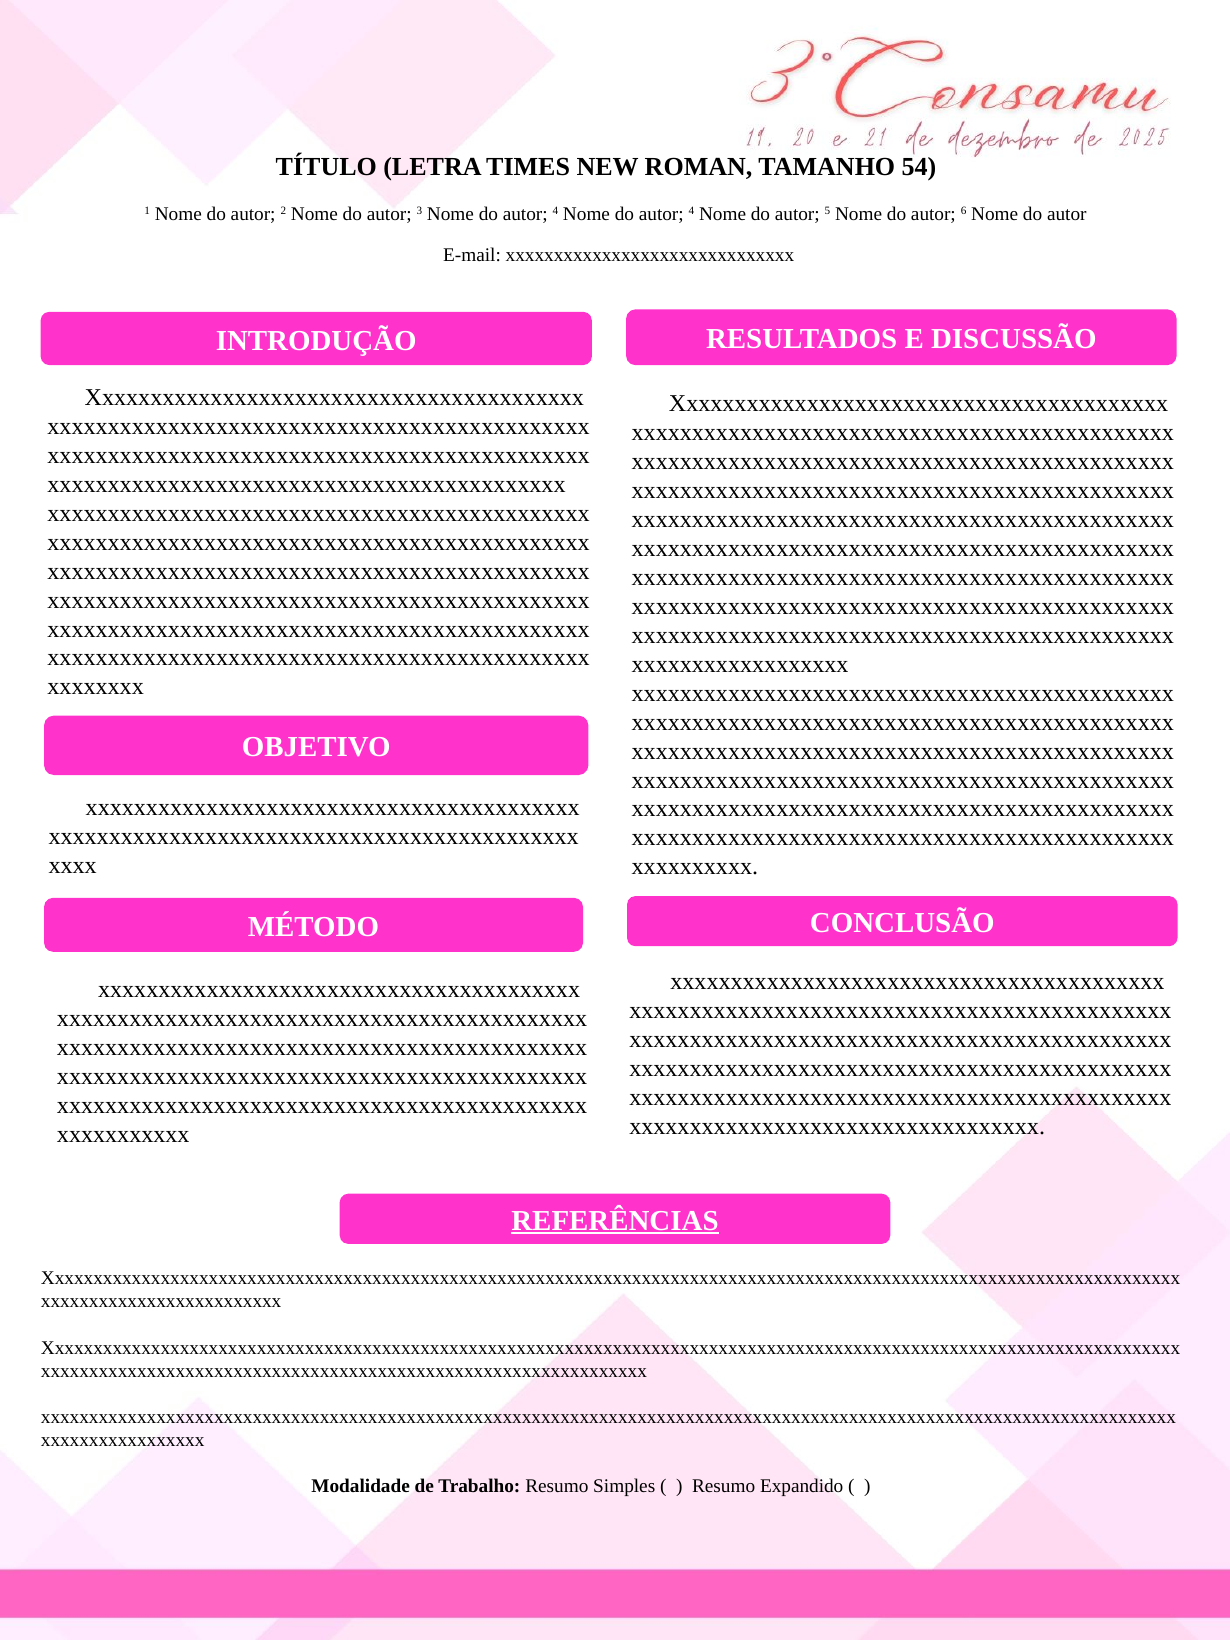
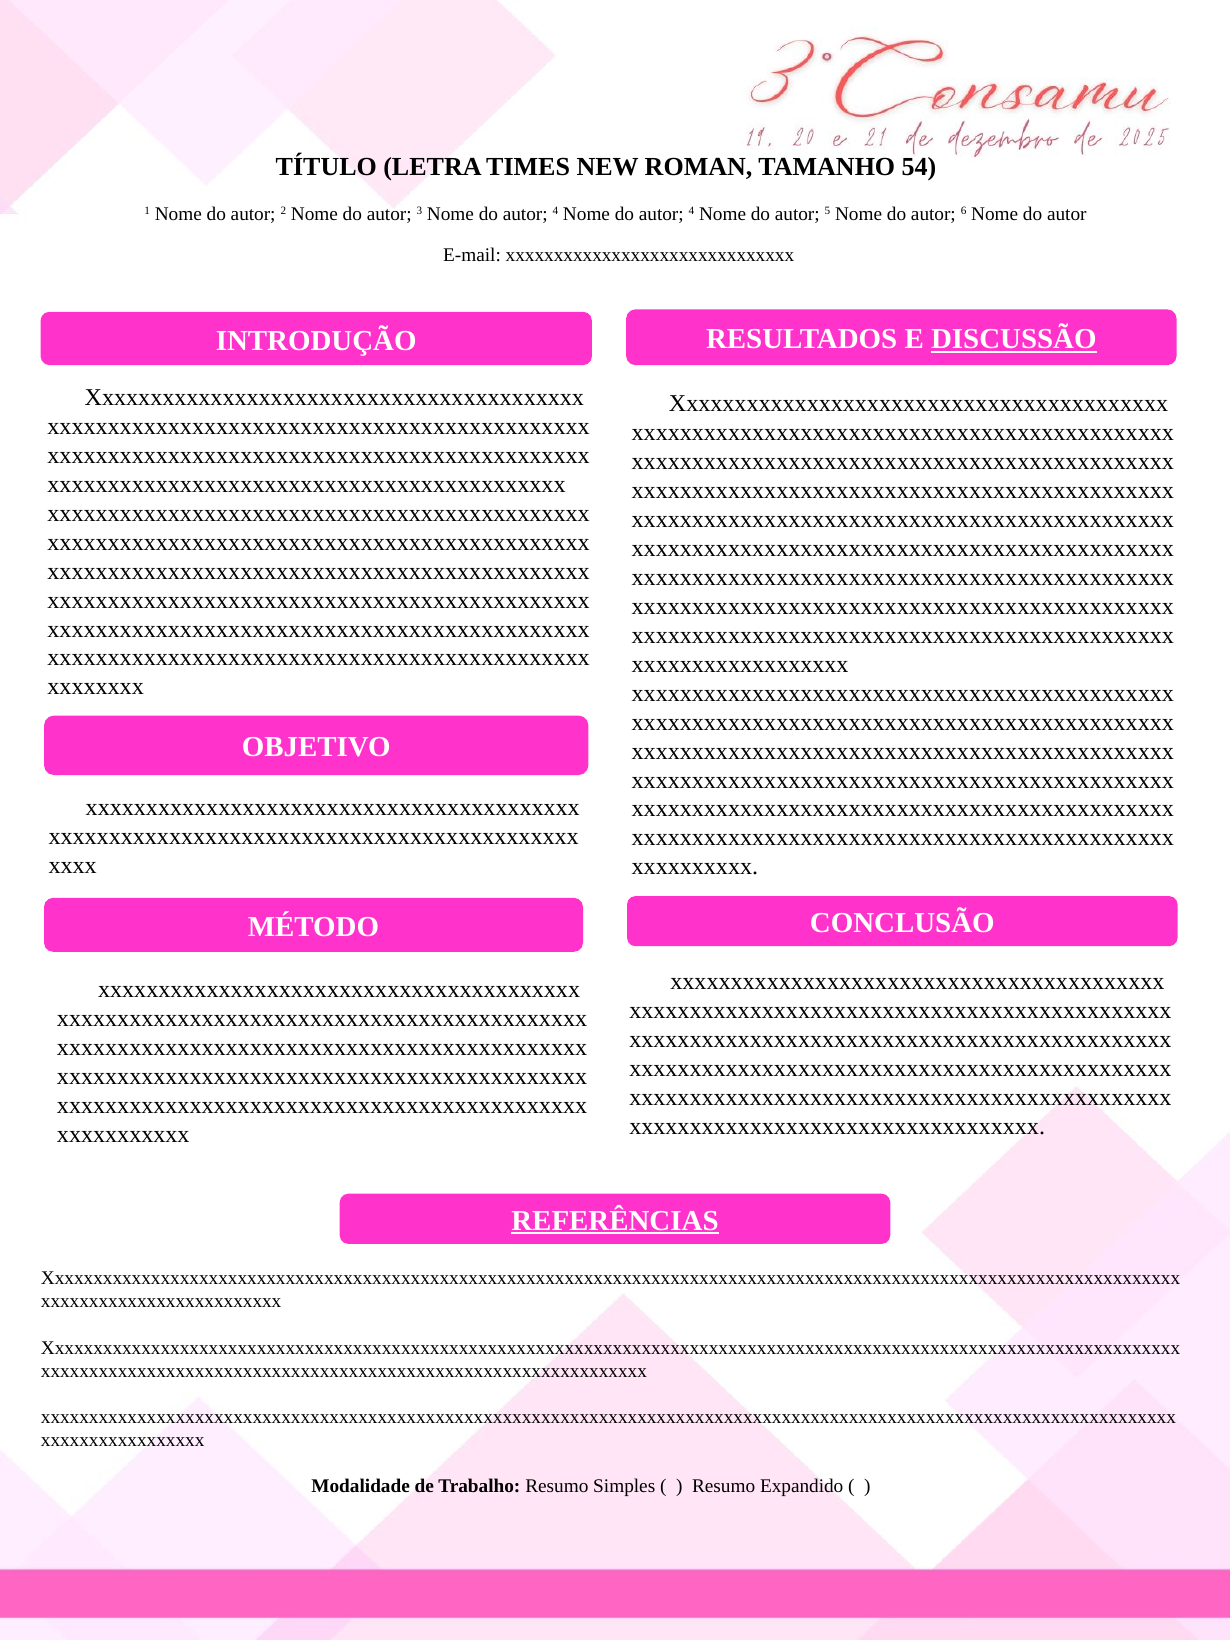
DISCUSSÃO underline: none -> present (1014, 339)
